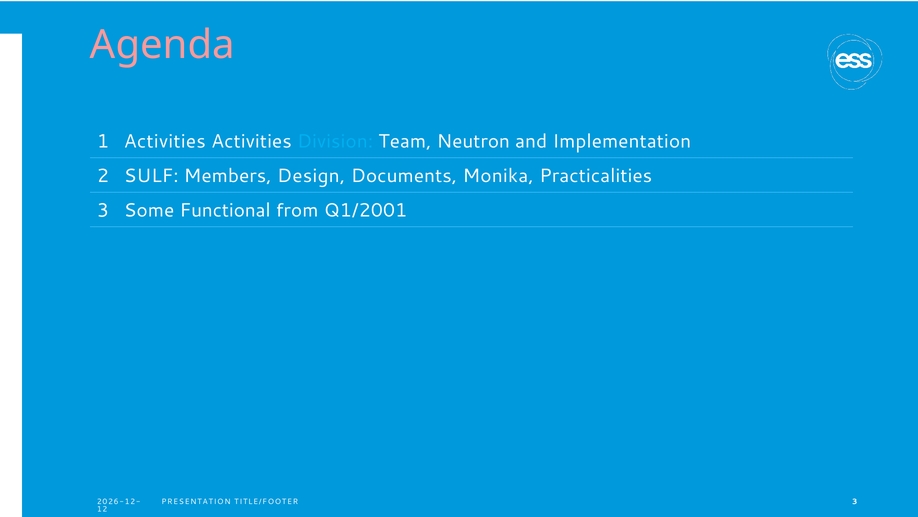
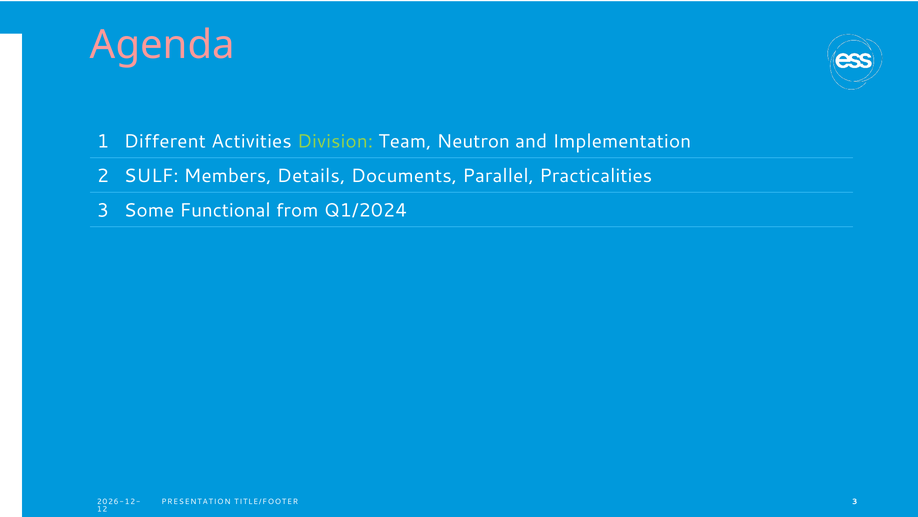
1 Activities: Activities -> Different (165, 141)
Division colour: light blue -> light green (335, 141)
Design: Design -> Details (311, 176)
Monika: Monika -> Parallel (498, 176)
Q1/2001: Q1/2001 -> Q1/2024 (365, 210)
